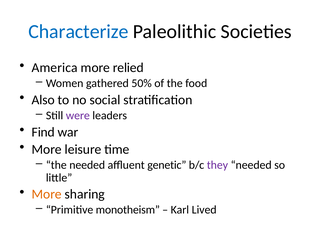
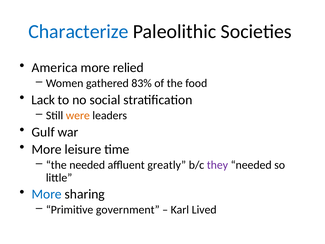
50%: 50% -> 83% (142, 83)
Also: Also -> Lack (43, 100)
were colour: purple -> orange (78, 115)
Find: Find -> Gulf (43, 132)
genetic: genetic -> greatly (167, 165)
More colour: orange -> blue (47, 194)
monotheism: monotheism -> government (128, 210)
